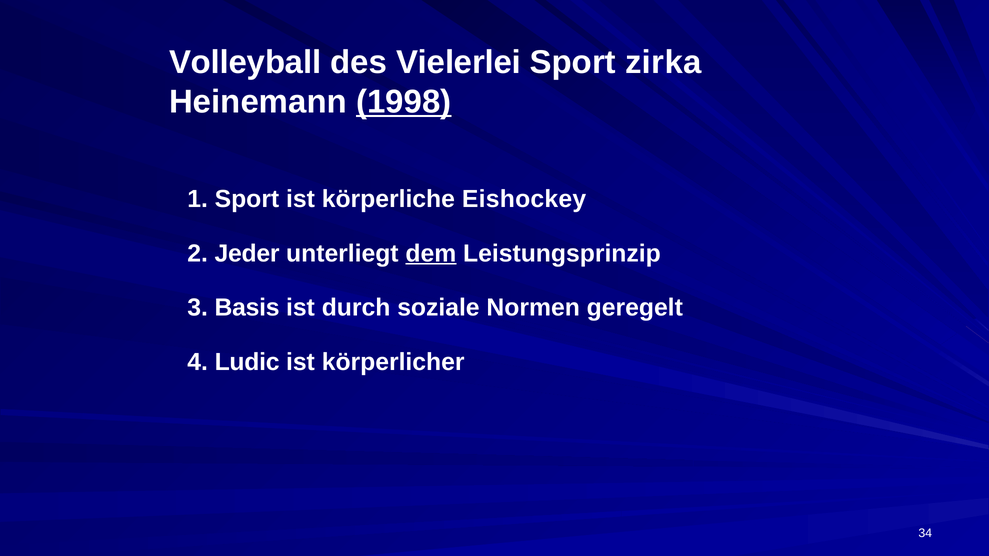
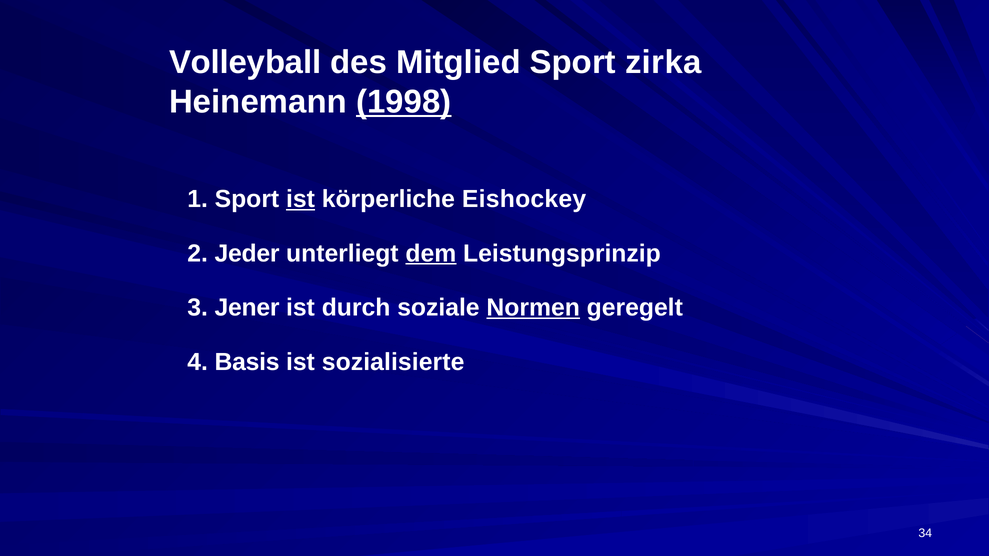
Vielerlei: Vielerlei -> Mitglied (458, 62)
ist underline: none -> present (301, 199)
Basis: Basis -> Jener (247, 308)
Normen underline: none -> present (533, 308)
Ludic: Ludic -> Basis (247, 362)
körperlicher: körperlicher -> sozialisierte (393, 362)
